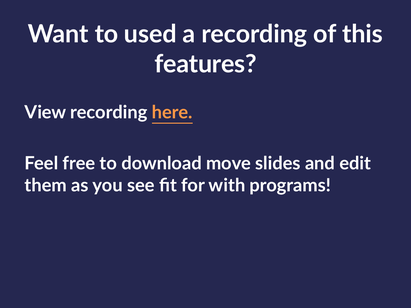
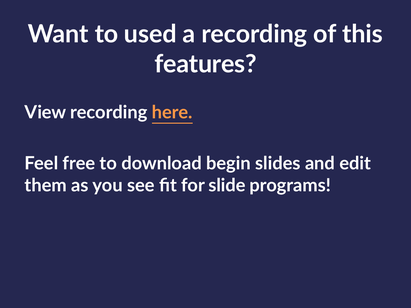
move: move -> begin (228, 164)
with: with -> slide (227, 186)
